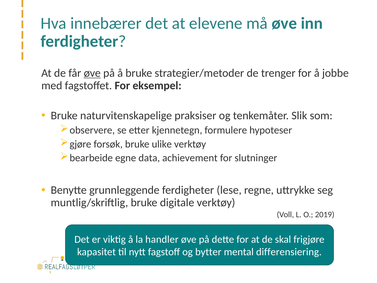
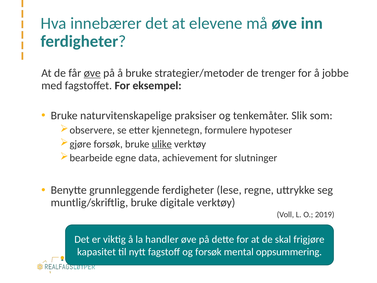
ulike underline: none -> present (162, 144)
og bytter: bytter -> forsøk (208, 252)
differensiering: differensiering -> oppsummering (289, 252)
